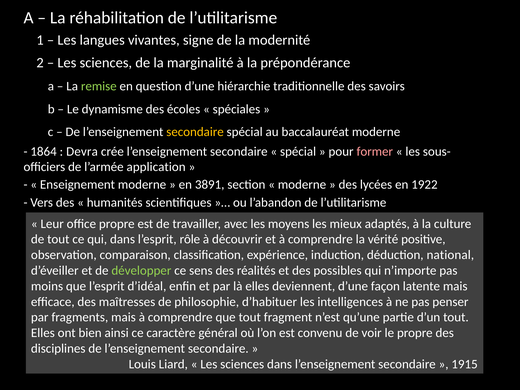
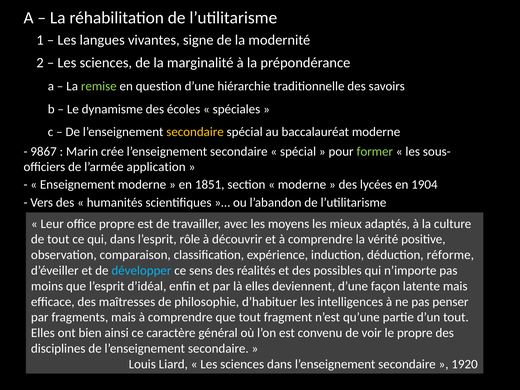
1864: 1864 -> 9867 (44, 151)
Devra: Devra -> Marin (82, 151)
former colour: pink -> light green (375, 151)
3891: 3891 -> 1851 (210, 184)
1922: 1922 -> 1904 (424, 184)
national: national -> réforme (450, 255)
développer colour: light green -> light blue (141, 271)
1915: 1915 -> 1920 (465, 364)
